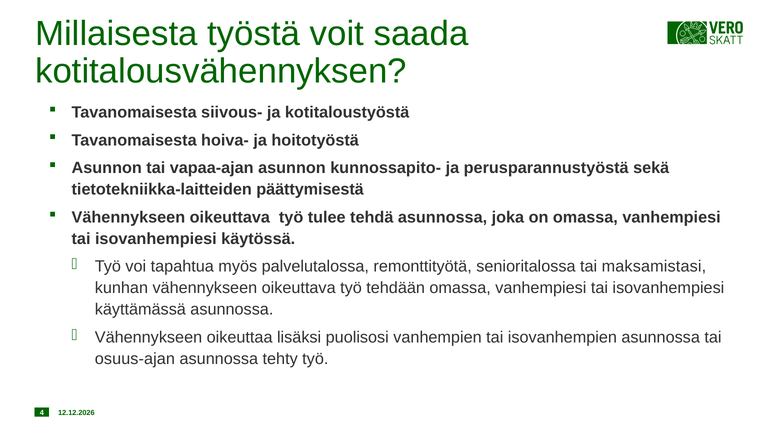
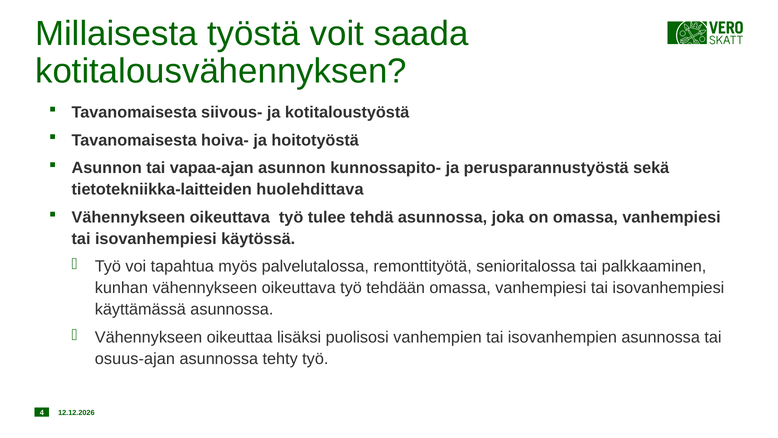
päättymisestä: päättymisestä -> huolehdittava (310, 189)
maksamistasi: maksamistasi -> palkkaaminen (654, 266)
